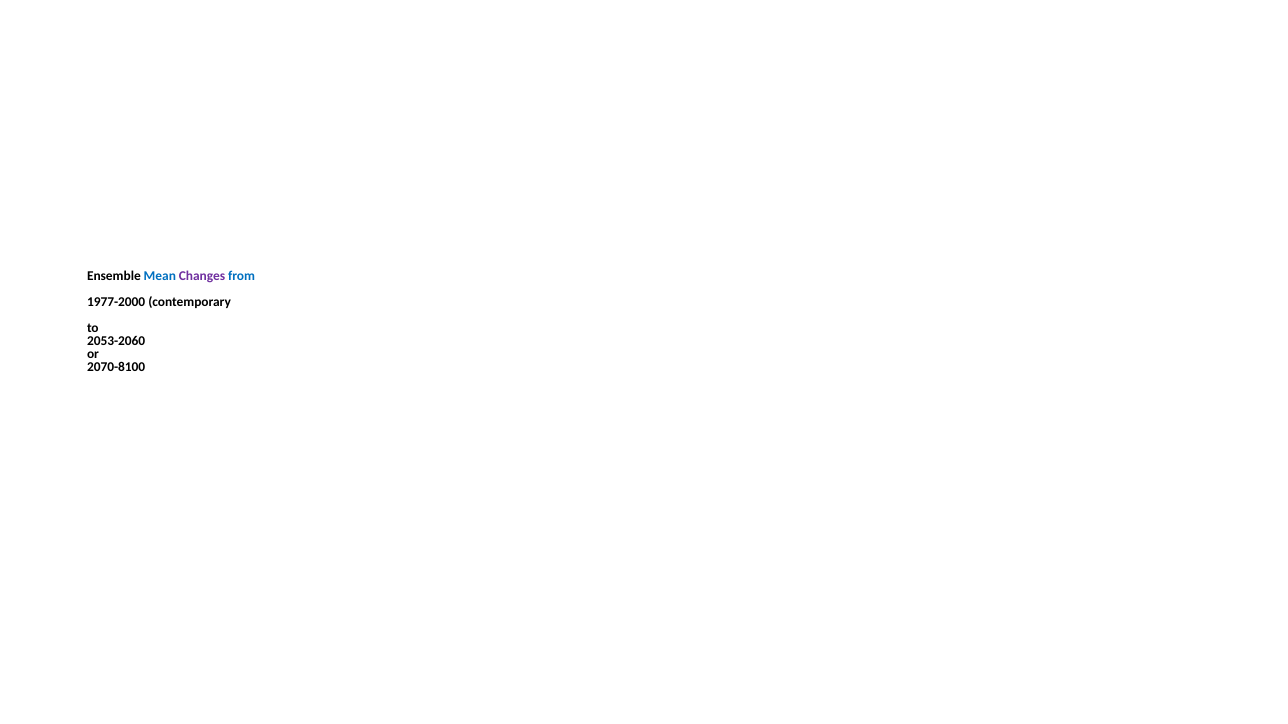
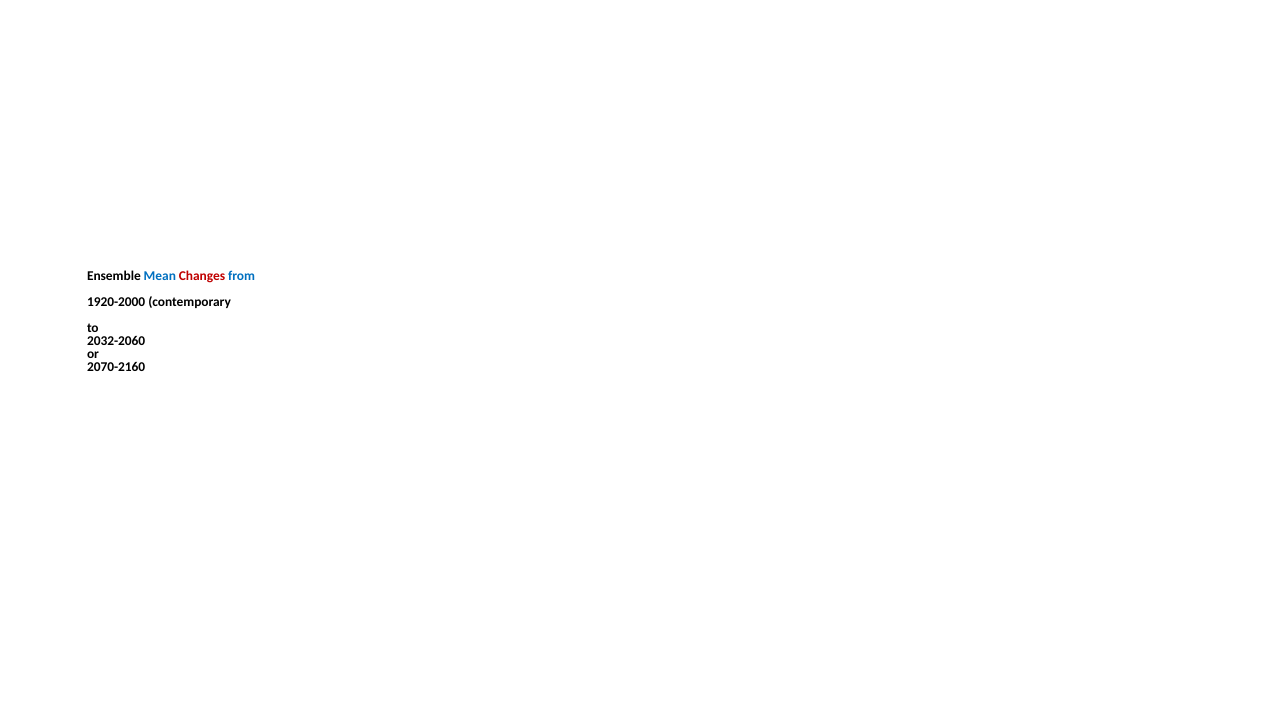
Changes colour: purple -> red (202, 276)
1977-2000: 1977-2000 -> 1920-2000 (116, 302)
2053-2060: 2053-2060 -> 2032-2060 (116, 341)
2070-8100: 2070-8100 -> 2070-2160 (116, 367)
